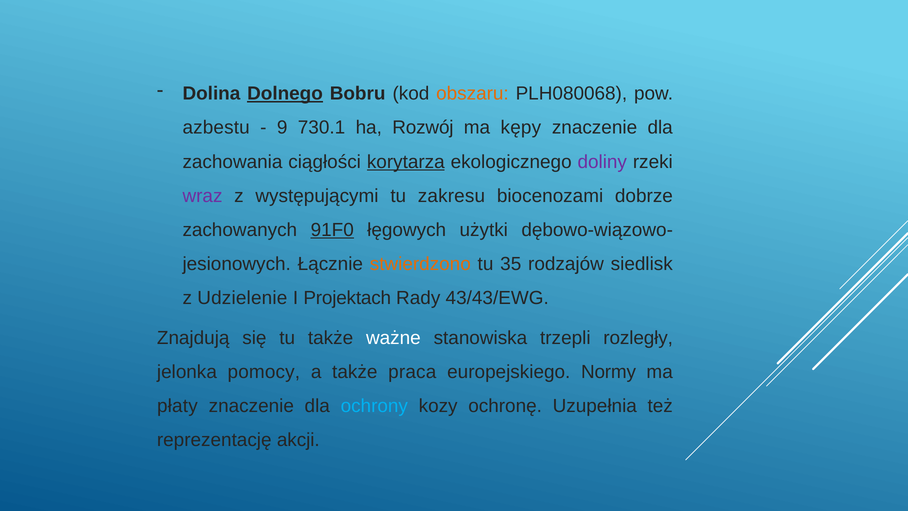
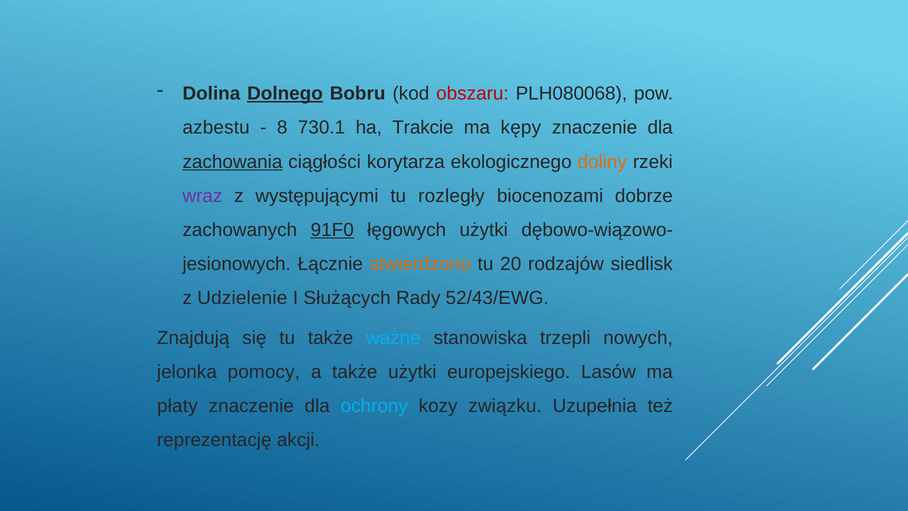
obszaru colour: orange -> red (472, 94)
9: 9 -> 8 (282, 128)
Rozwój: Rozwój -> Trakcie (423, 128)
zachowania underline: none -> present (232, 162)
korytarza underline: present -> none (406, 162)
doliny colour: purple -> orange (602, 162)
zakresu: zakresu -> rozległy (451, 196)
35: 35 -> 20 (511, 264)
Projektach: Projektach -> Służących (347, 298)
43/43/EWG: 43/43/EWG -> 52/43/EWG (497, 298)
ważne colour: white -> light blue (393, 338)
rozległy: rozległy -> nowych (638, 338)
także praca: praca -> użytki (412, 372)
Normy: Normy -> Lasów (608, 372)
ochronę: ochronę -> związku (505, 406)
